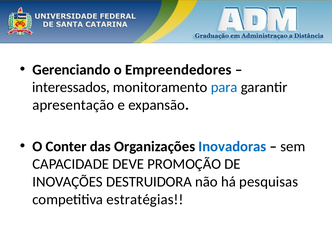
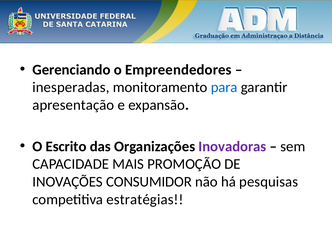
interessados: interessados -> inesperadas (71, 87)
Conter: Conter -> Escrito (66, 146)
Inovadoras colour: blue -> purple (232, 146)
DEVE: DEVE -> MAIS (128, 164)
DESTRUIDORA: DESTRUIDORA -> CONSUMIDOR (149, 182)
